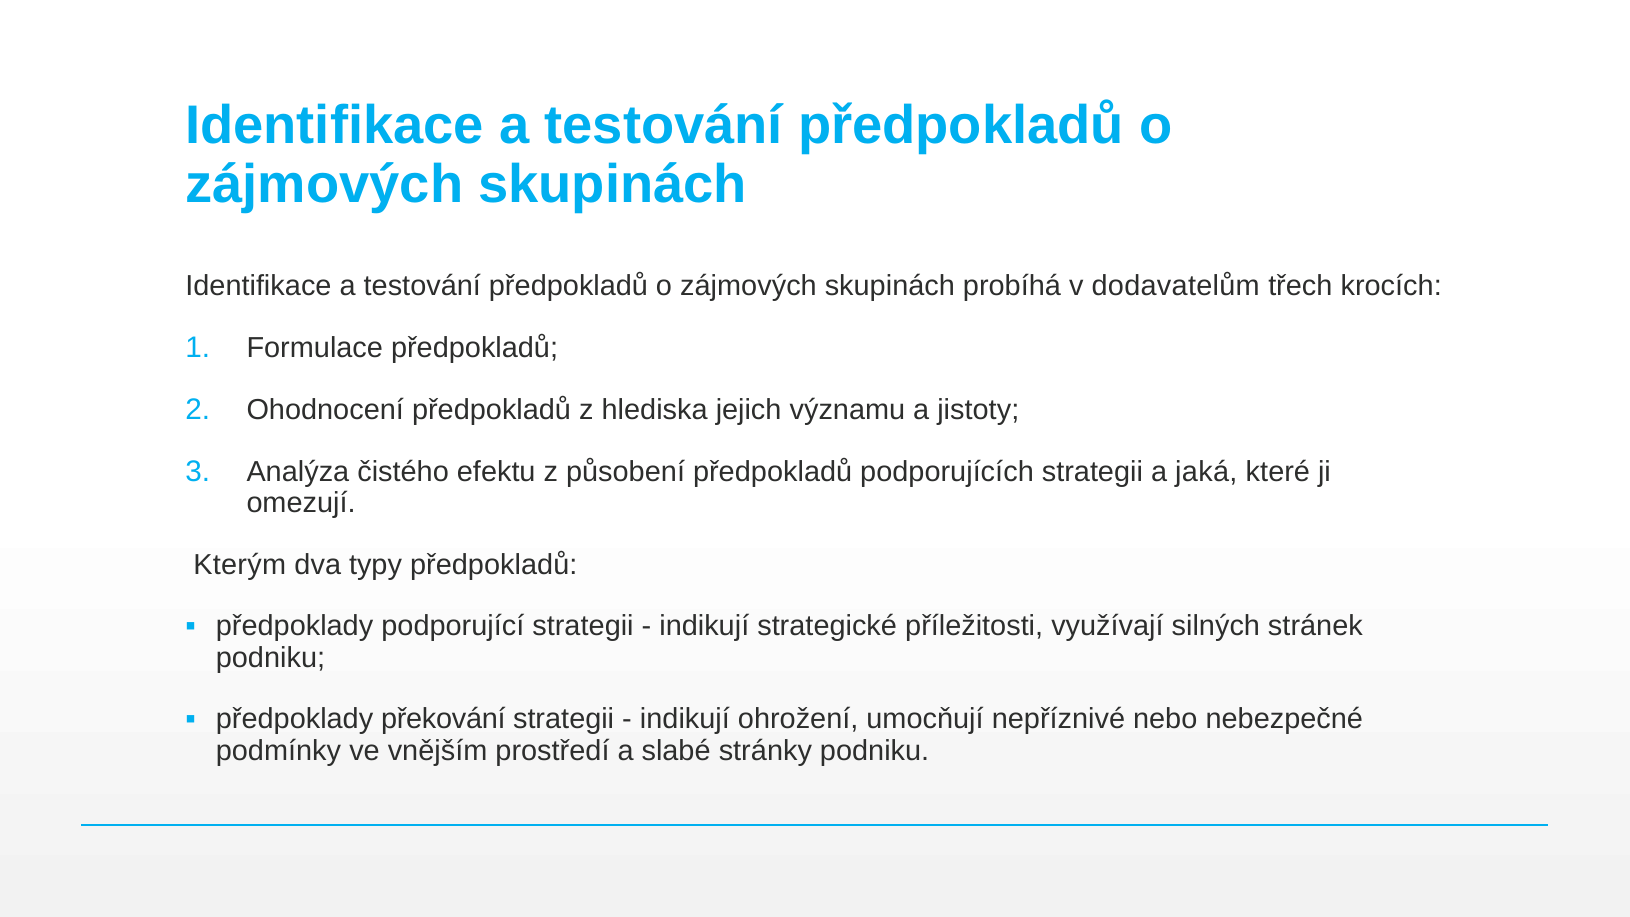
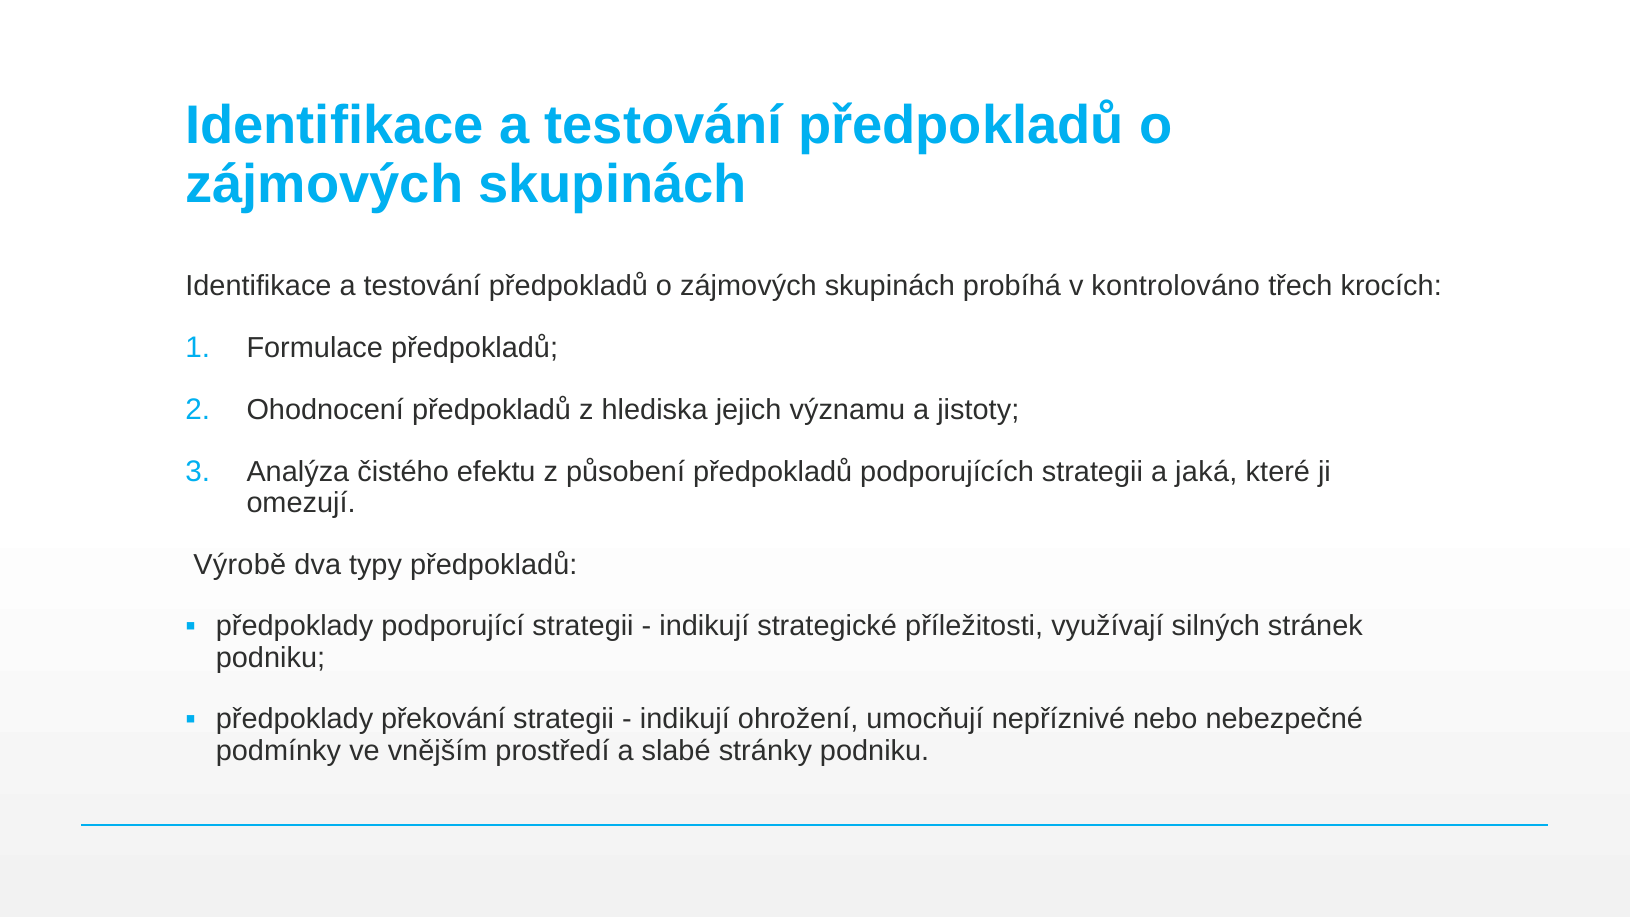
dodavatelům: dodavatelům -> kontrolováno (1176, 286)
Kterým: Kterým -> Výrobě (240, 565)
